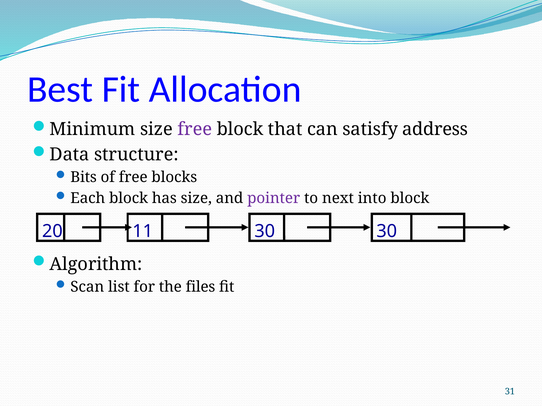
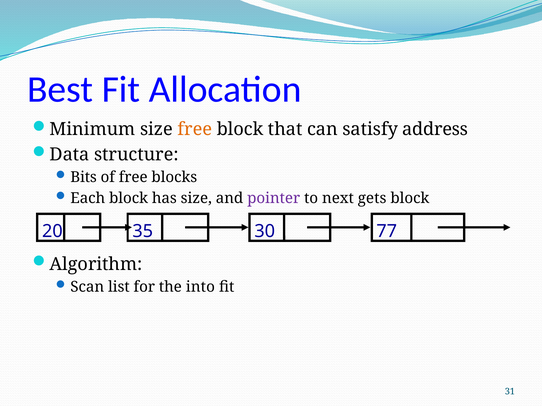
free colour: purple -> orange (195, 129)
into: into -> gets (372, 199)
11: 11 -> 35 (143, 232)
30 30: 30 -> 77 (387, 232)
files: files -> into (200, 287)
